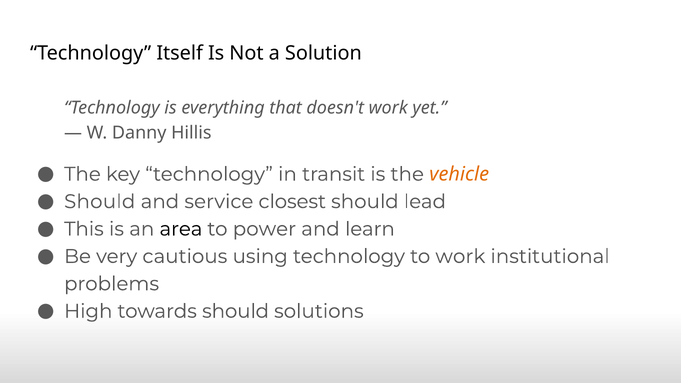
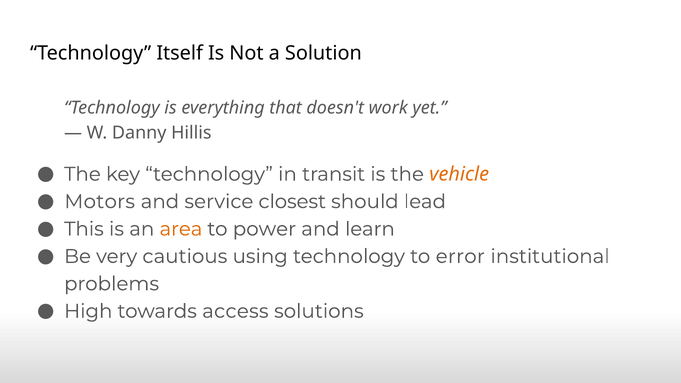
Should: Should -> Motors (100, 202)
area colour: black -> orange (181, 229)
to work: work -> error (460, 256)
towards should: should -> access (235, 311)
